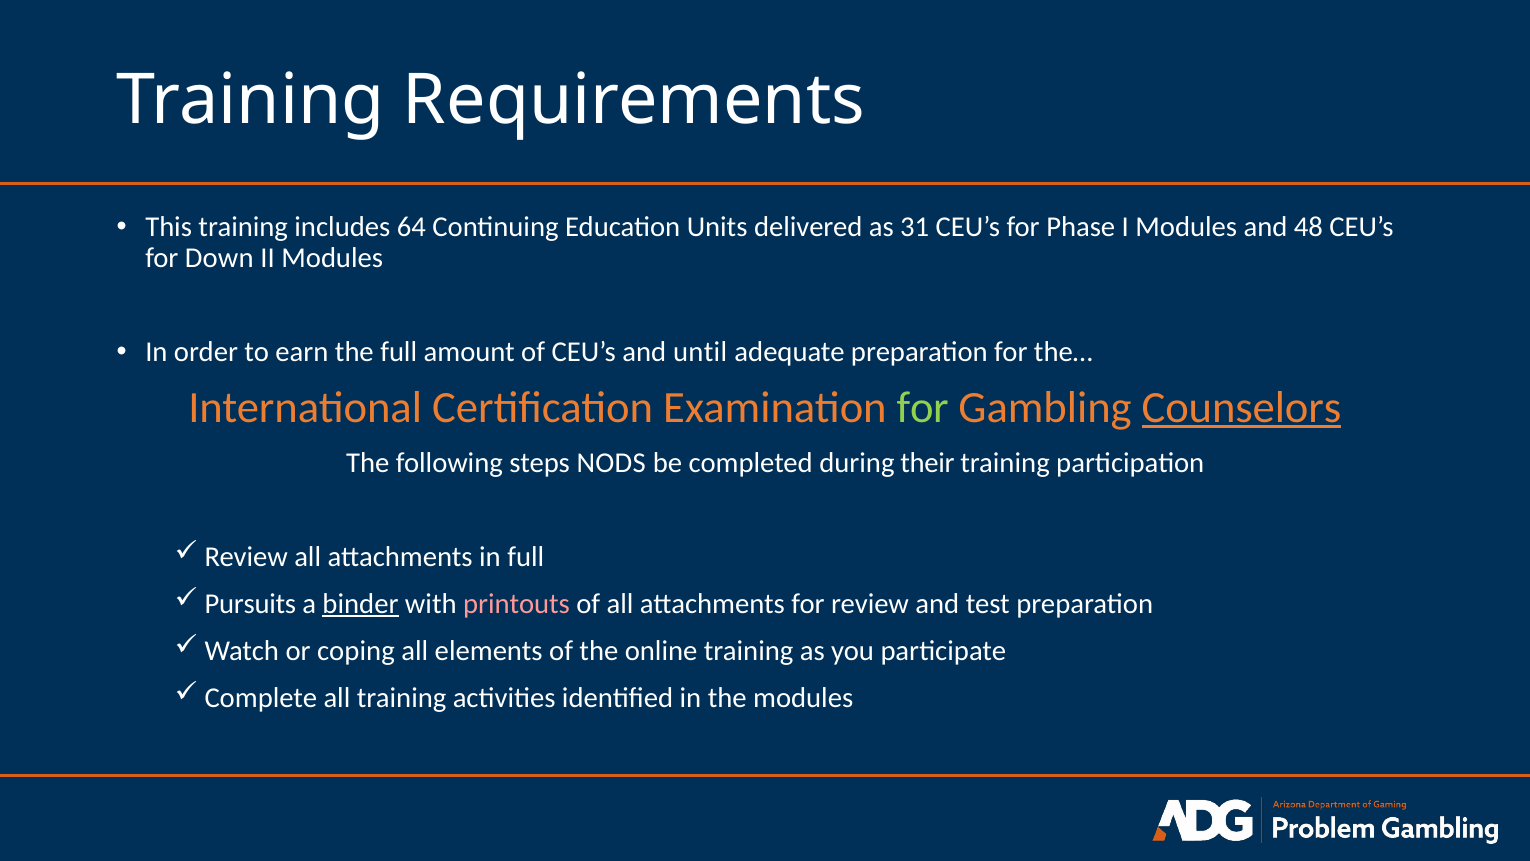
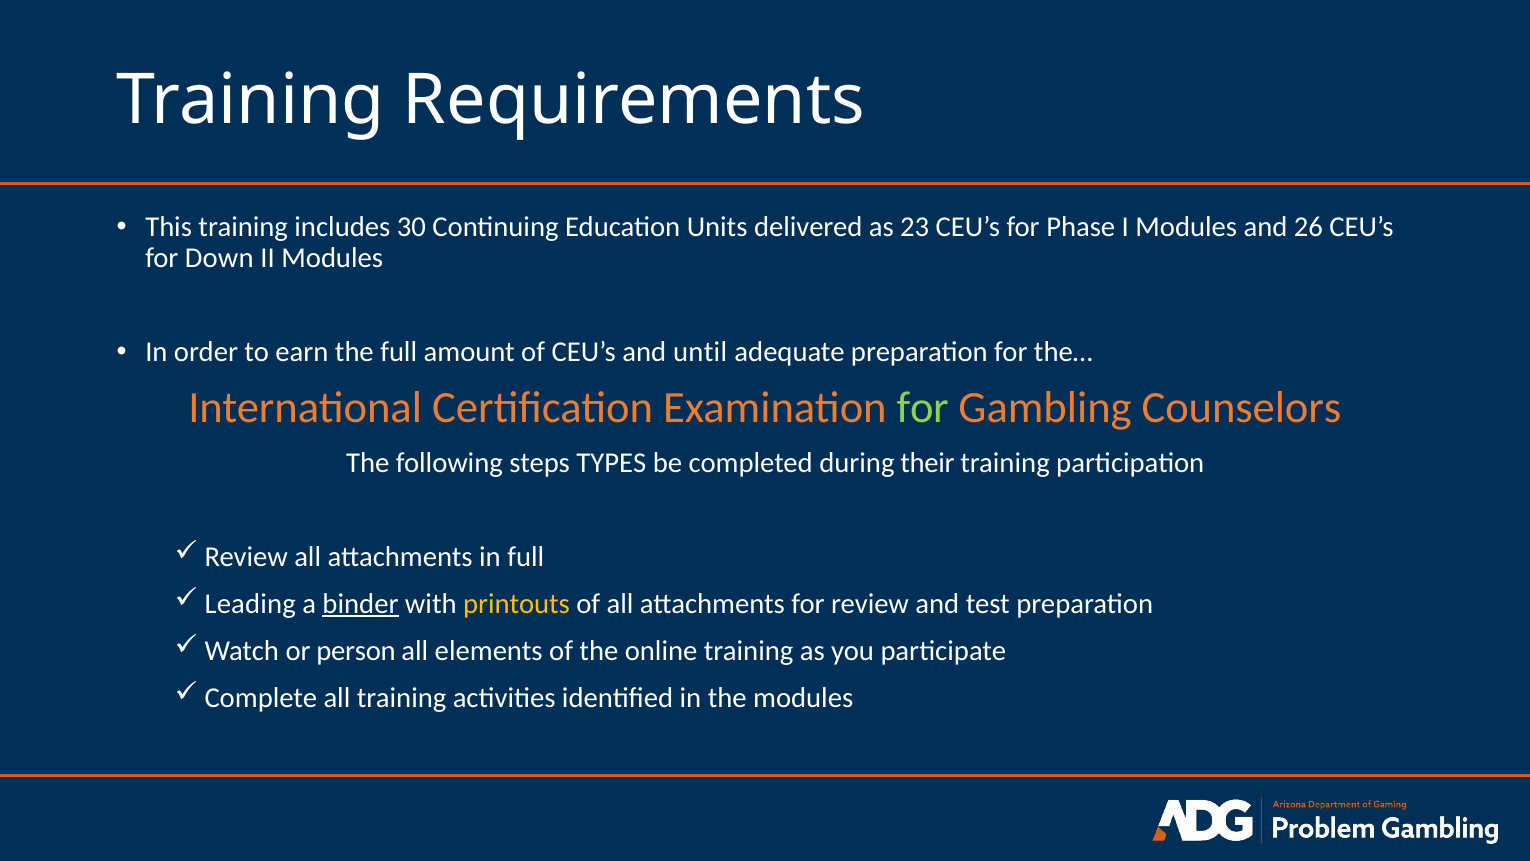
64: 64 -> 30 (411, 227)
31: 31 -> 23 (915, 227)
48: 48 -> 26 (1308, 227)
Counselors underline: present -> none (1241, 407)
NODS: NODS -> TYPES (611, 463)
Pursuits: Pursuits -> Leading (250, 604)
printouts colour: pink -> yellow (517, 604)
coping: coping -> person (356, 651)
